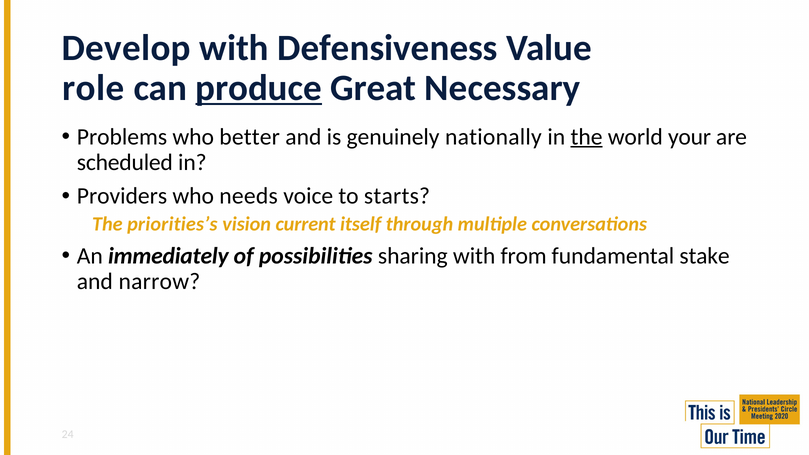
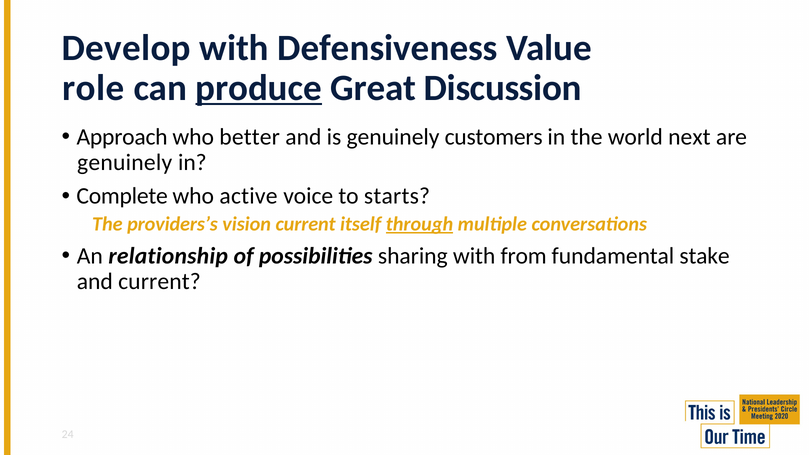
Necessary: Necessary -> Discussion (503, 88)
Problems: Problems -> Approach (122, 137)
nationally: nationally -> customers (494, 137)
the underline: present -> none (587, 137)
your: your -> next (689, 137)
scheduled: scheduled -> genuinely (125, 162)
Providers: Providers -> Complete (122, 196)
needs: needs -> active (249, 196)
priorities’s: priorities’s -> providers’s (172, 224)
through underline: none -> present (419, 224)
immediately: immediately -> relationship (168, 256)
and narrow: narrow -> current (159, 282)
